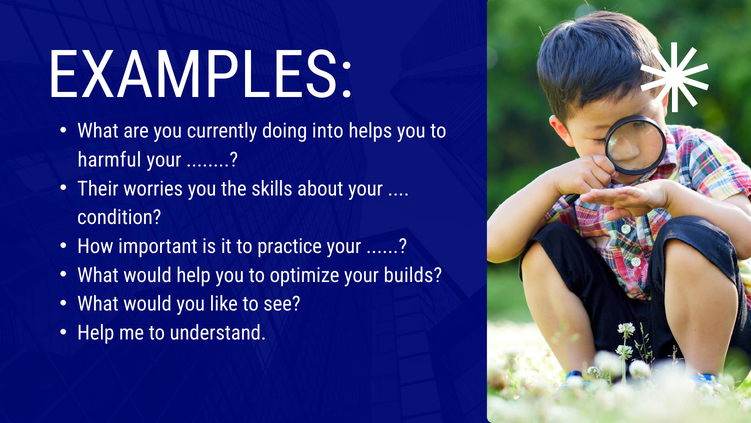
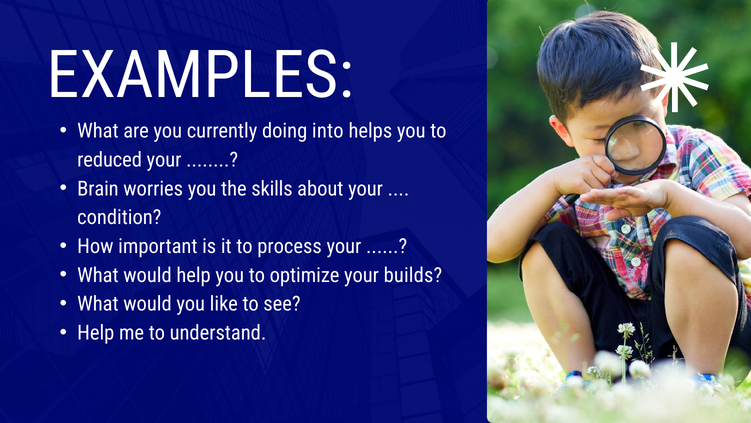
harmful: harmful -> reduced (110, 160)
Their: Their -> Brain (98, 189)
practice: practice -> process (290, 246)
